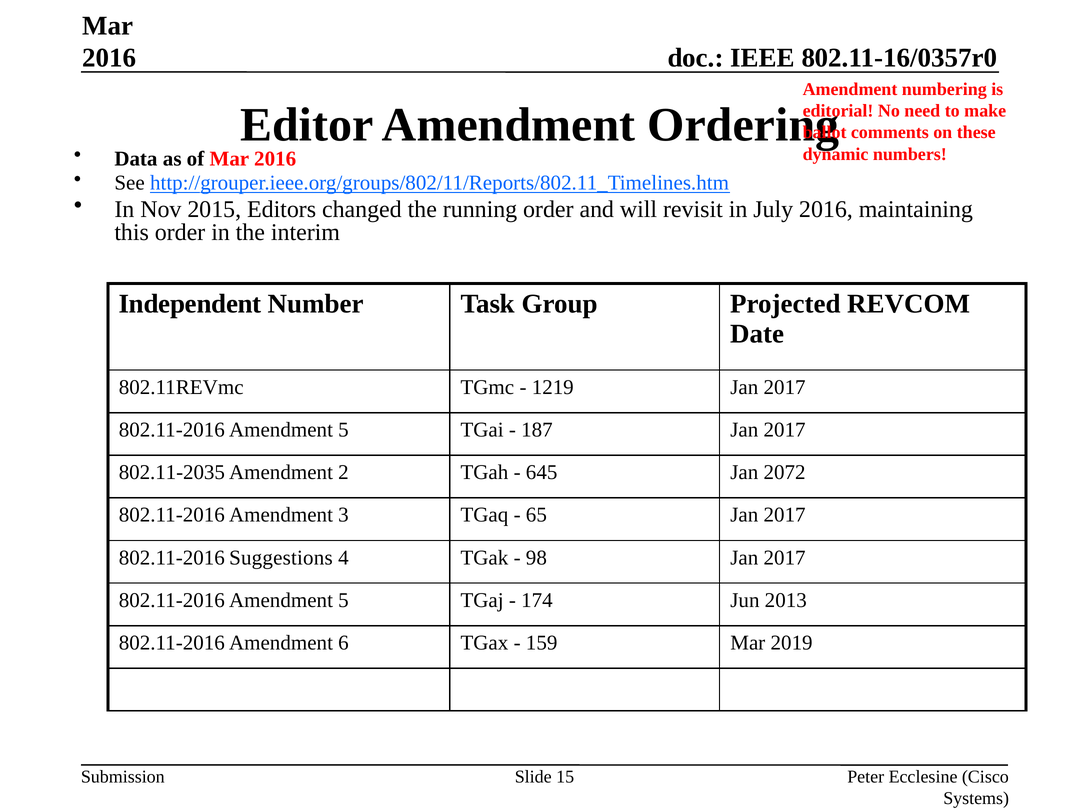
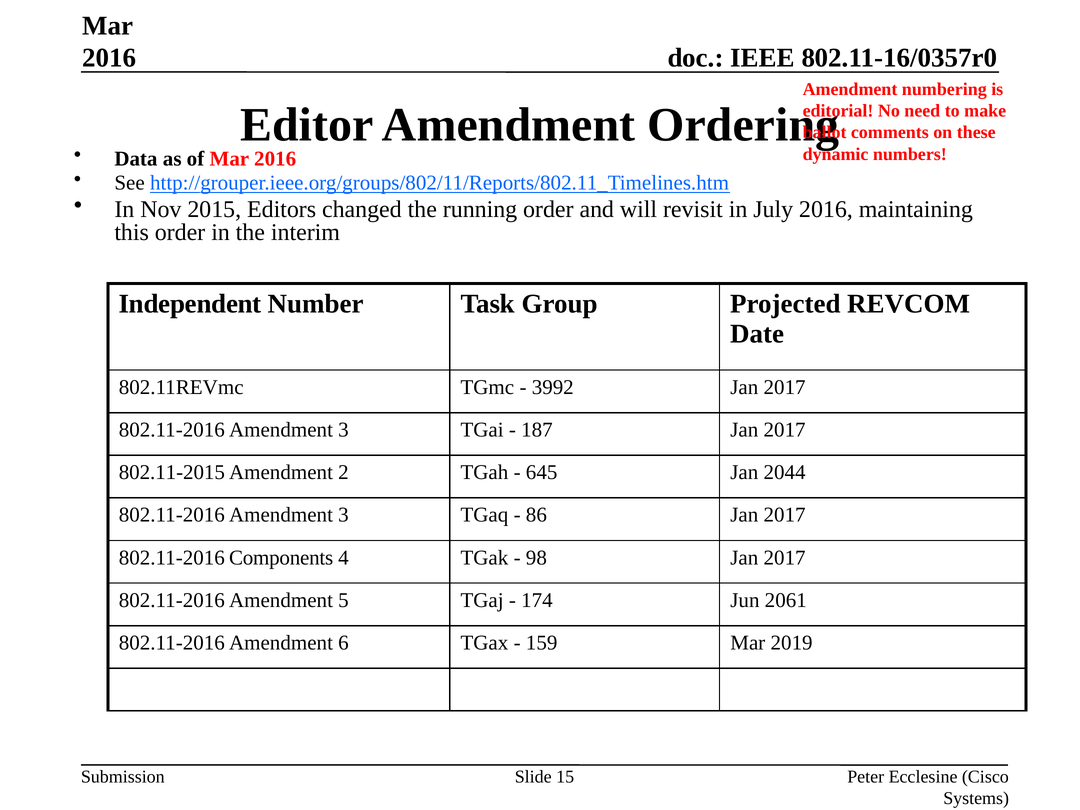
1219: 1219 -> 3992 (553, 387)
5: 5 -> 3 (343, 430)
802.11-2035: 802.11-2035 -> 802.11-2015 (172, 472)
2072: 2072 -> 2044 (785, 472)
65: 65 -> 86 (536, 515)
Suggestions: Suggestions -> Components (281, 558)
2013: 2013 -> 2061 (786, 600)
